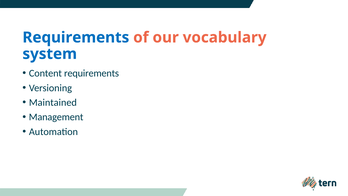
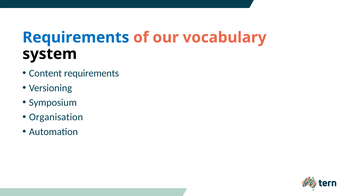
system colour: blue -> black (50, 54)
Maintained: Maintained -> Symposium (53, 102)
Management: Management -> Organisation (56, 117)
